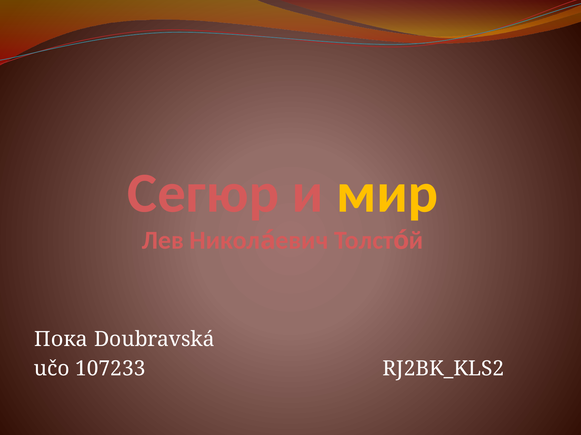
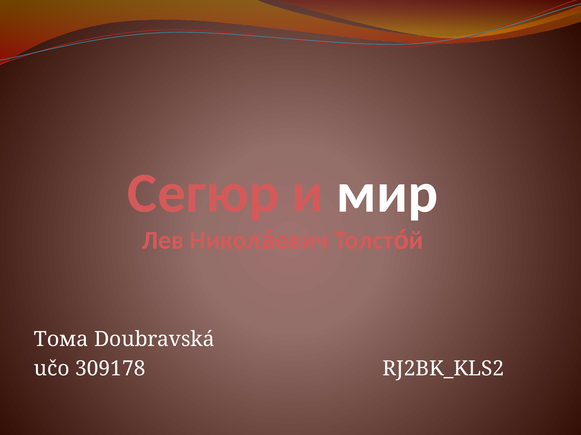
мир colour: yellow -> white (387, 194)
Пока: Пока -> Тома (61, 340)
107233: 107233 -> 309178 (110, 369)
